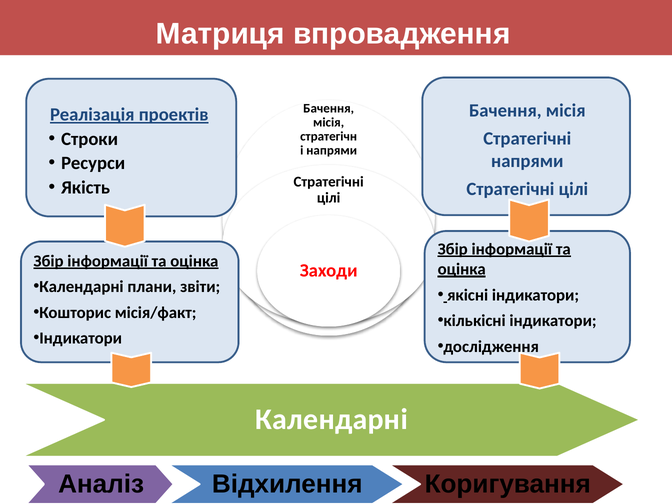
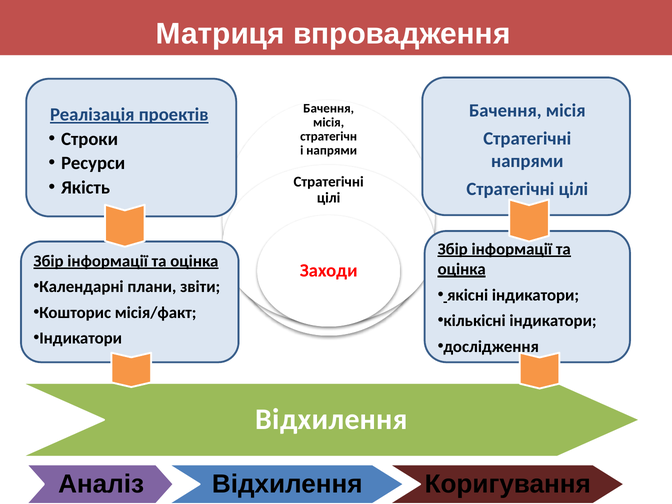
Календарні: Календарні -> Відхилення (332, 420)
